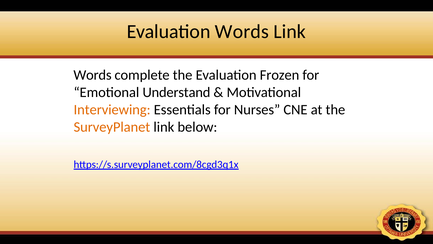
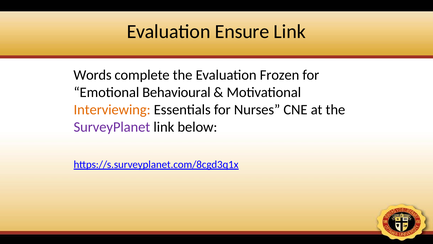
Evaluation Words: Words -> Ensure (242, 31)
Understand: Understand -> Behavioural (176, 92)
SurveyPlanet colour: orange -> purple (112, 127)
